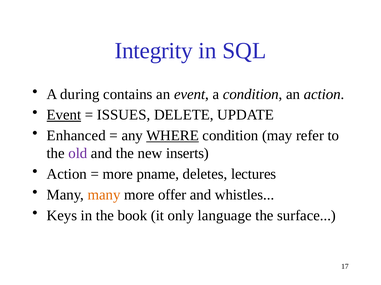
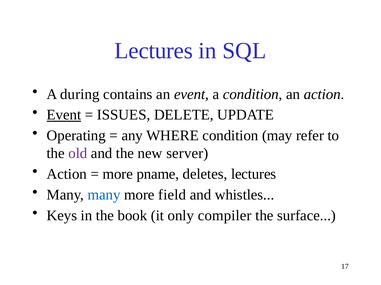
Integrity: Integrity -> Lectures (154, 51)
Enhanced: Enhanced -> Operating (76, 136)
WHERE underline: present -> none (173, 136)
inserts: inserts -> server (187, 154)
many colour: orange -> blue (104, 195)
offer: offer -> field (172, 195)
language: language -> compiler (225, 216)
